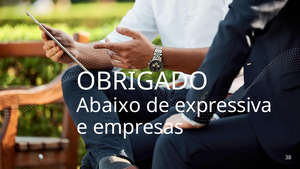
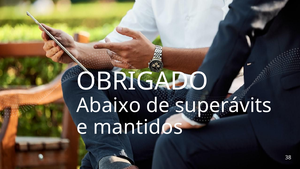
expressiva: expressiva -> superávits (223, 105)
empresas: empresas -> mantidos (138, 127)
